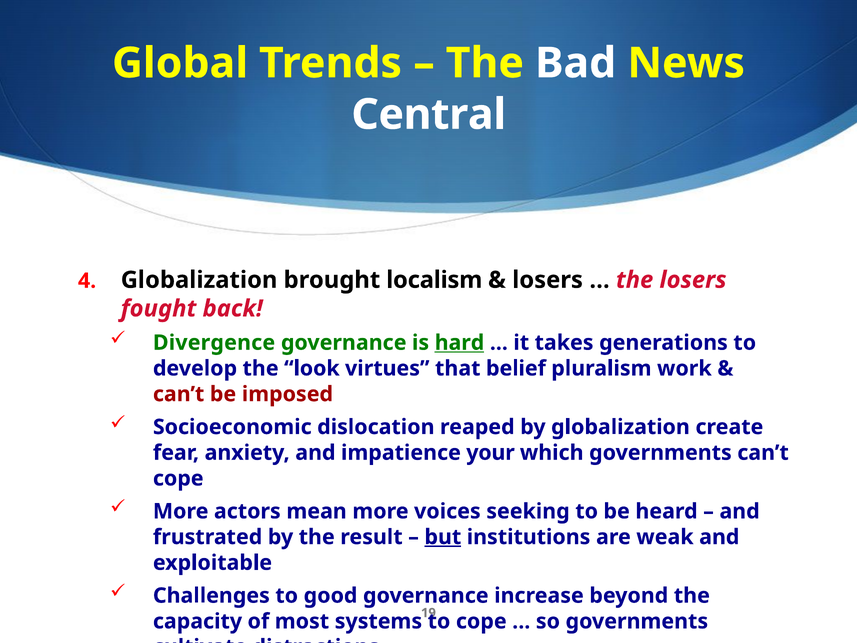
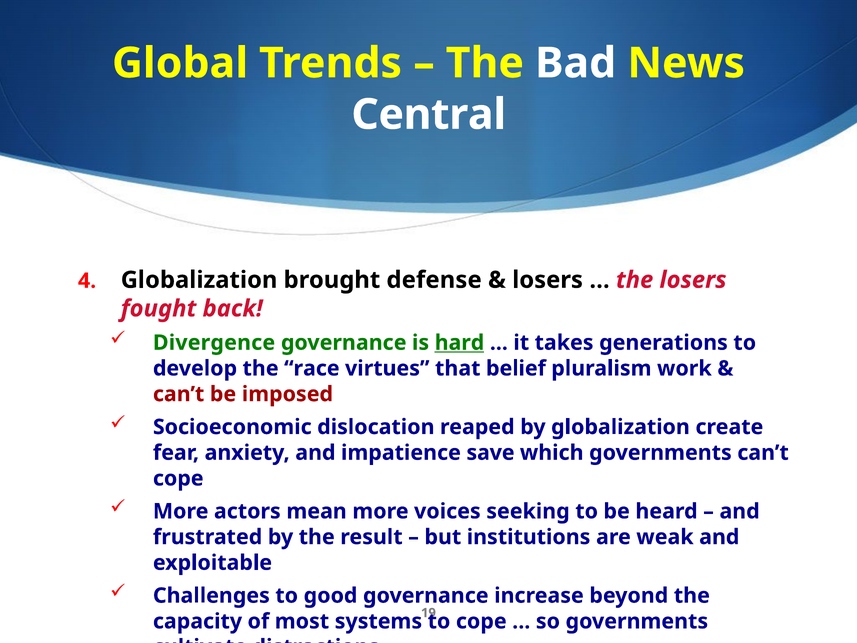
localism: localism -> defense (434, 280)
look: look -> race (312, 368)
your: your -> save (491, 453)
but underline: present -> none (443, 537)
